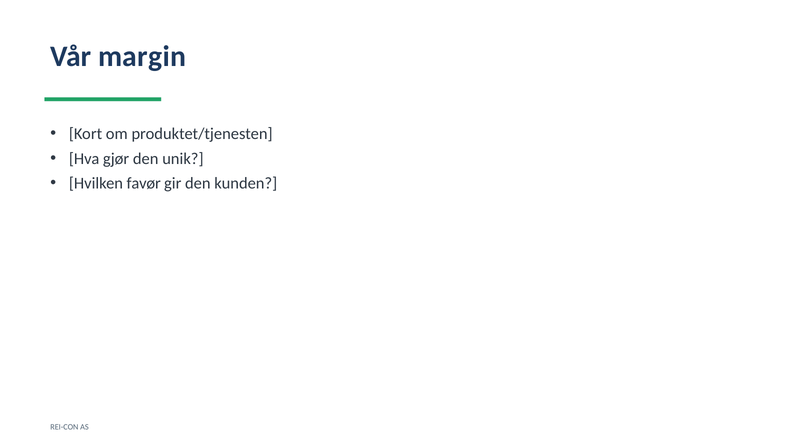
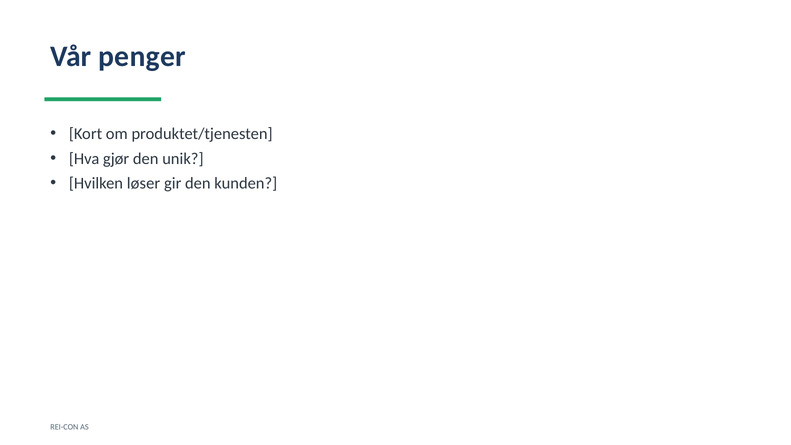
margin: margin -> penger (142, 56)
favør: favør -> løser (144, 183)
